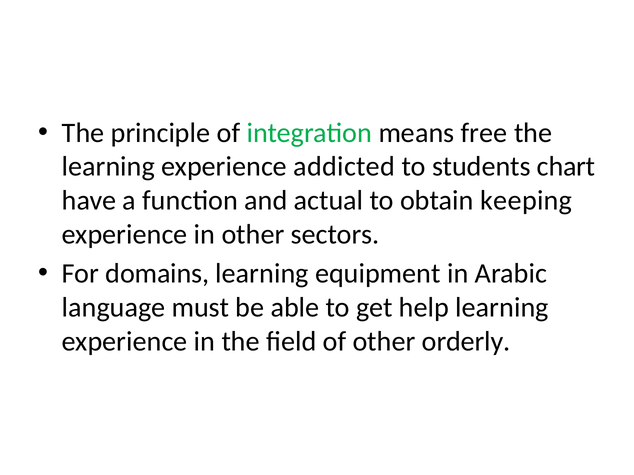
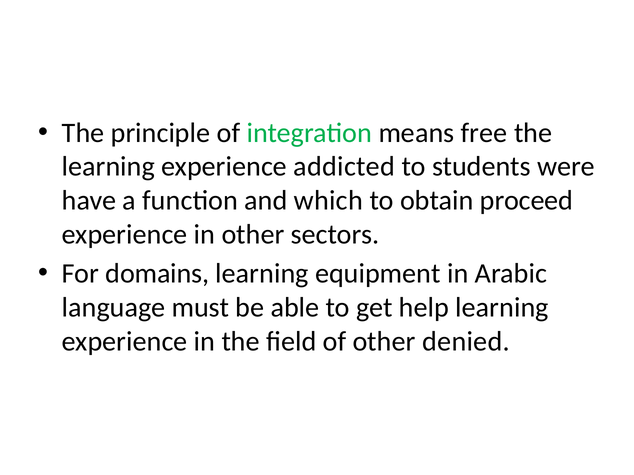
chart: chart -> were (566, 167)
actual: actual -> which (328, 201)
keeping: keeping -> proceed (526, 201)
orderly: orderly -> denied (466, 342)
